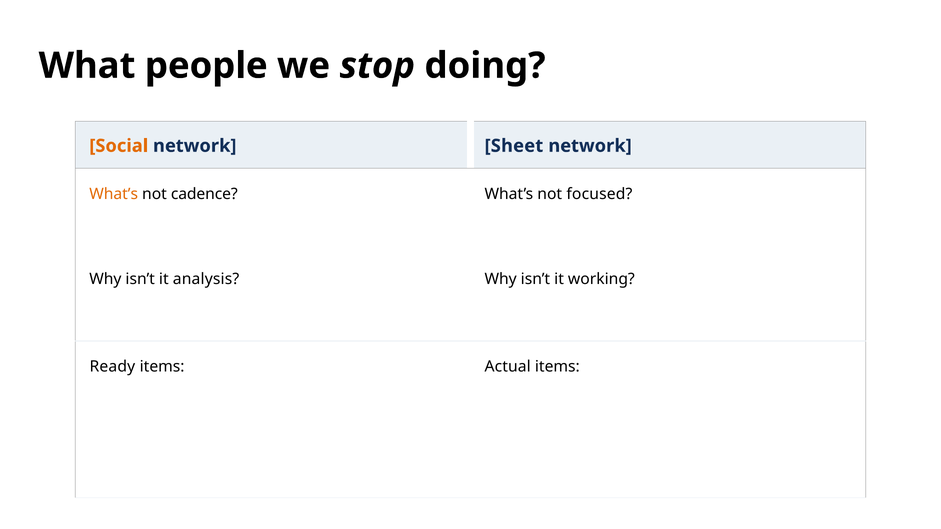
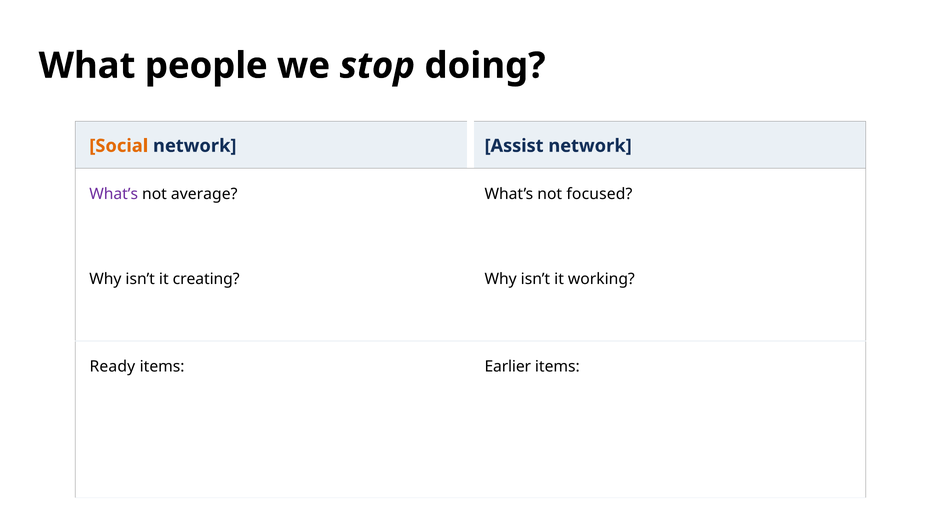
Sheet: Sheet -> Assist (514, 146)
What’s colour: orange -> purple (114, 194)
cadence: cadence -> average (204, 194)
analysis: analysis -> creating (206, 279)
Actual: Actual -> Earlier (508, 367)
